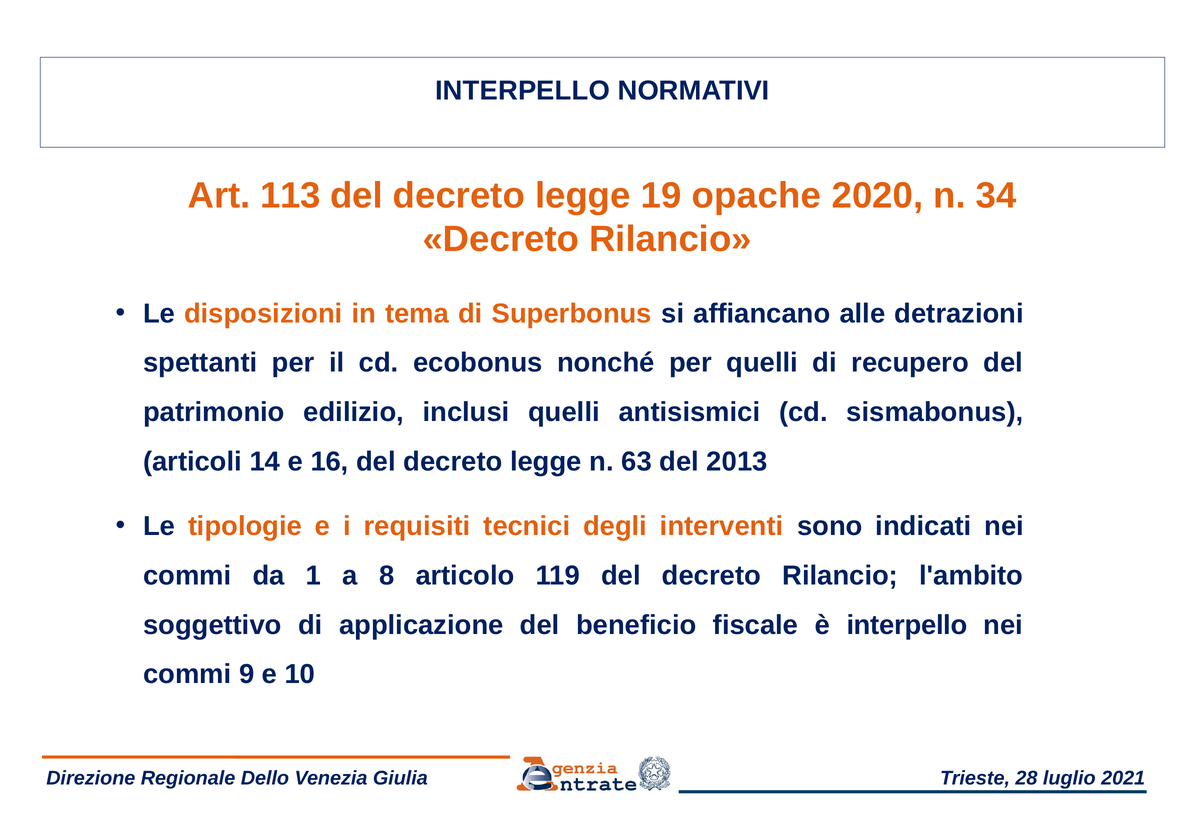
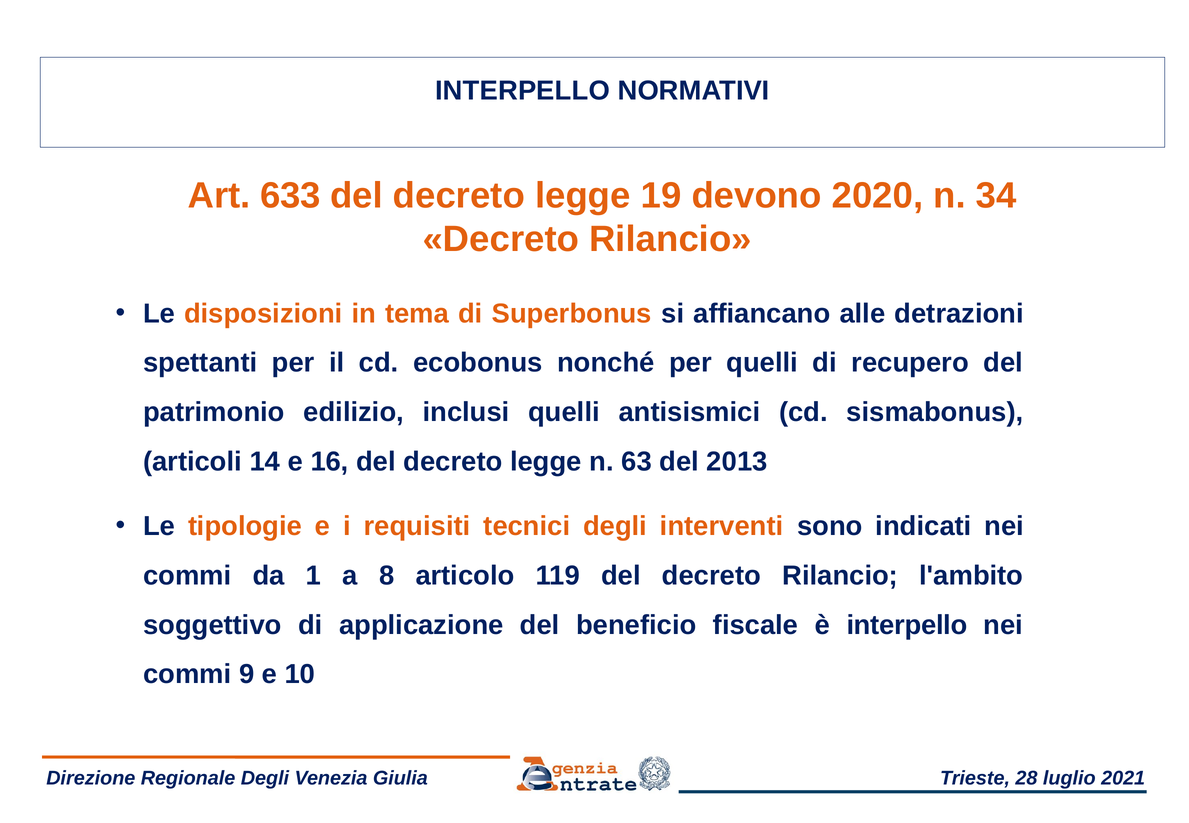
113: 113 -> 633 (291, 196)
opache: opache -> devono (757, 196)
Regionale Dello: Dello -> Degli (265, 778)
